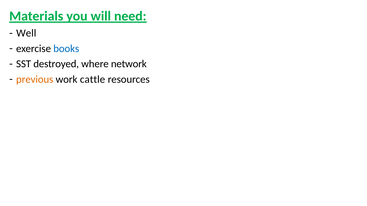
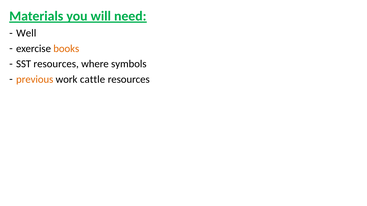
books colour: blue -> orange (66, 49)
SST destroyed: destroyed -> resources (56, 64)
network: network -> symbols (129, 64)
